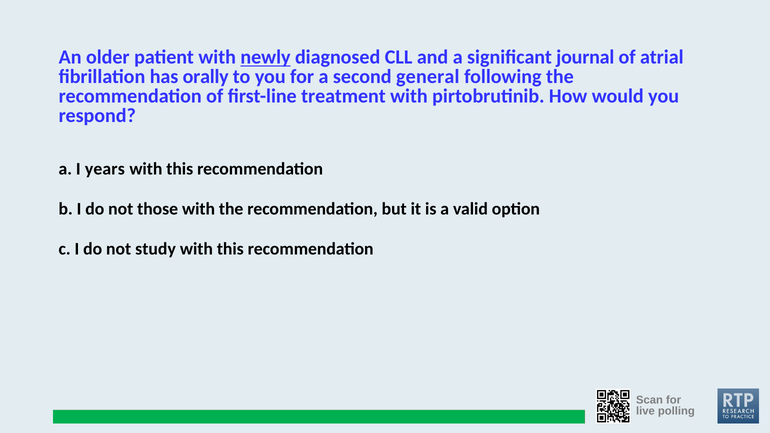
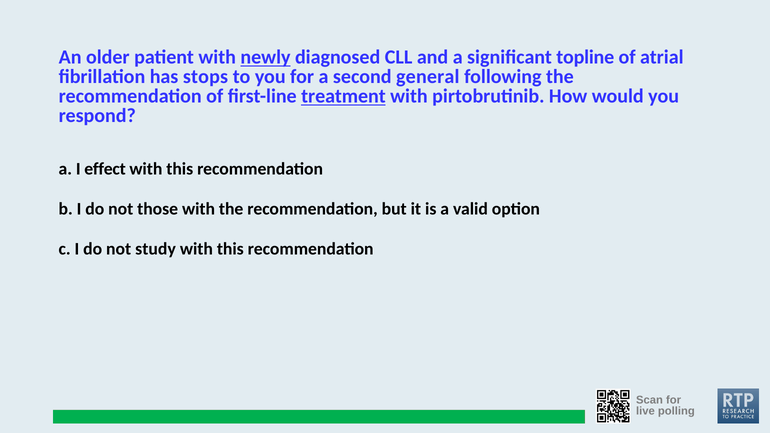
journal: journal -> topline (585, 57)
orally: orally -> stops (205, 77)
treatment underline: none -> present (343, 96)
years: years -> effect (105, 169)
